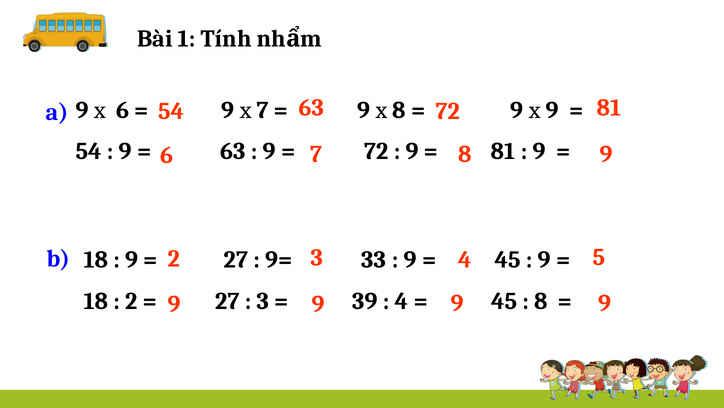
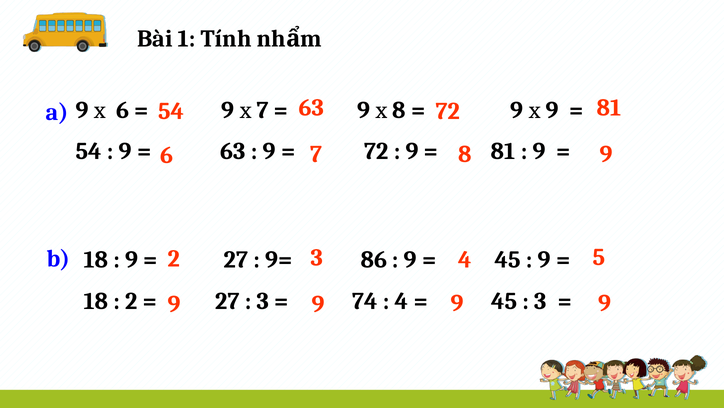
33: 33 -> 86 (374, 259)
39: 39 -> 74 (365, 300)
8: 8 -> 3 (541, 300)
